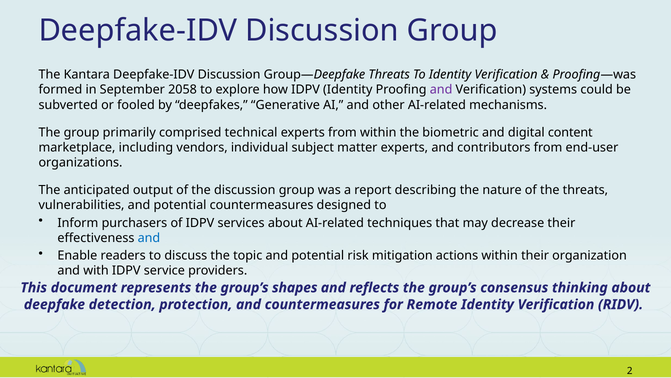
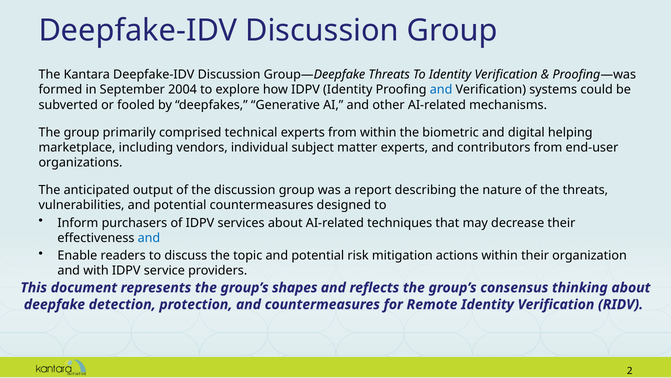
2058: 2058 -> 2004 (183, 90)
and colour: purple -> blue (441, 90)
content: content -> helping (570, 132)
